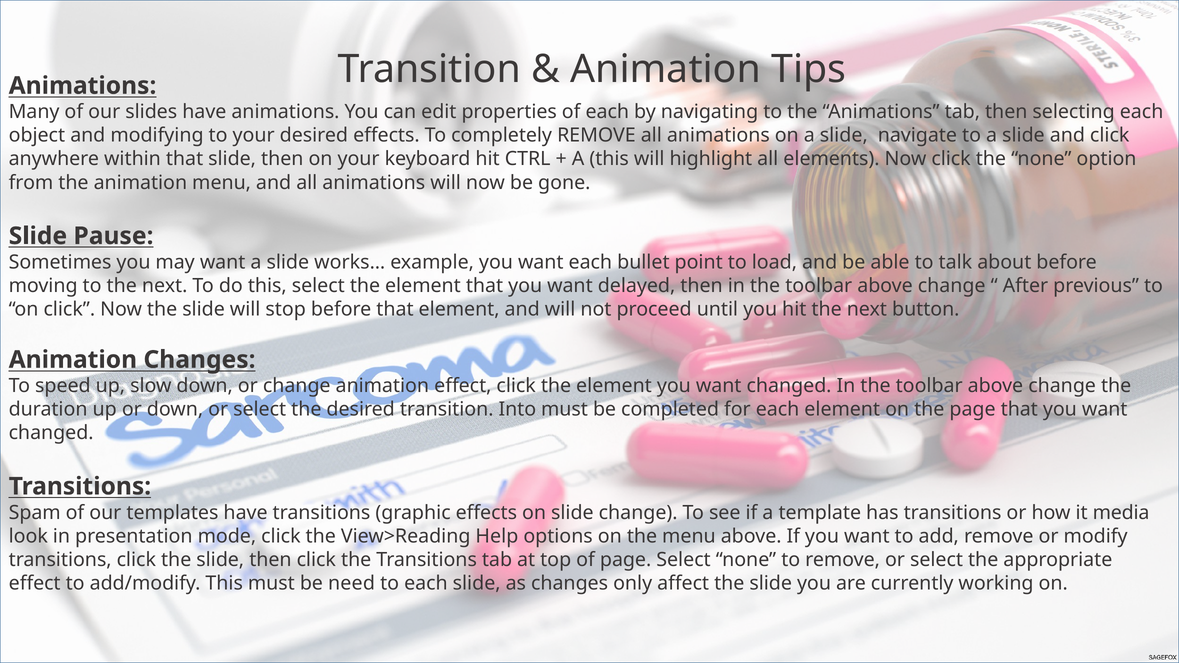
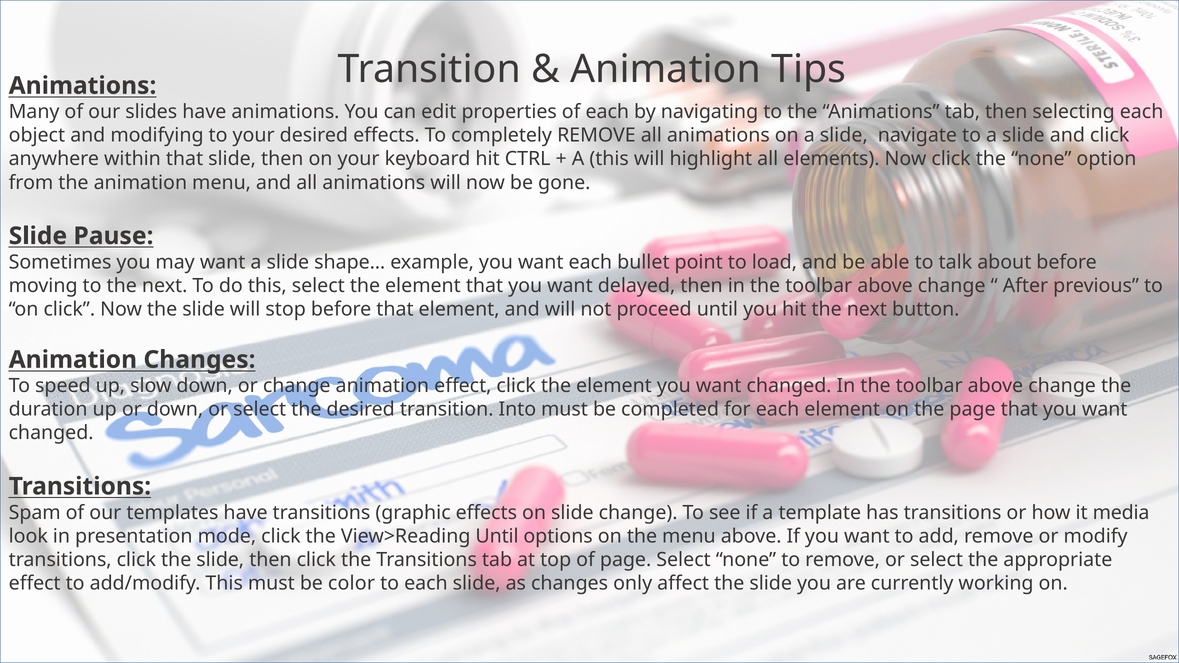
works…: works… -> shape… (350, 262)
View>Reading Help: Help -> Until (497, 536)
need: need -> color (351, 583)
